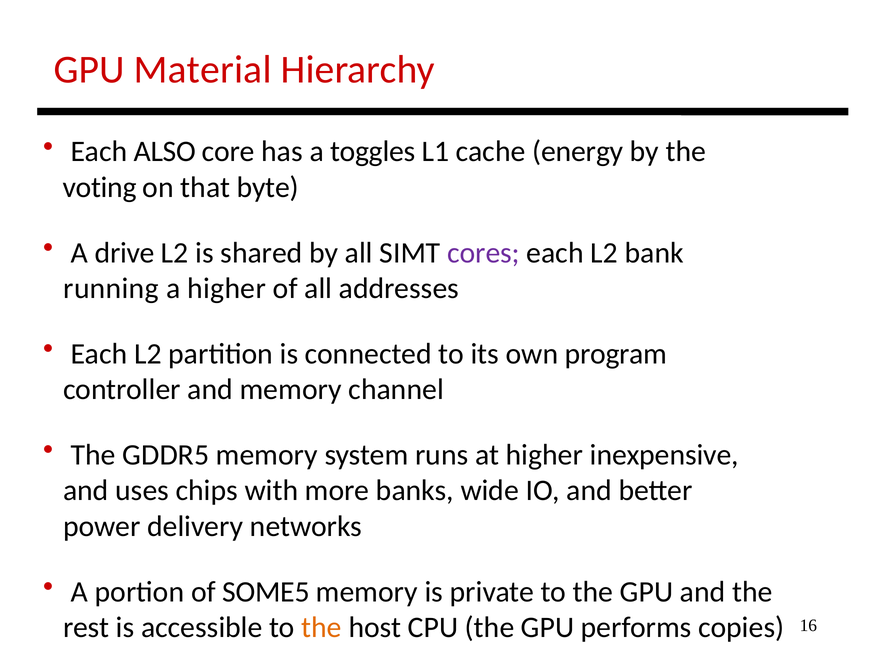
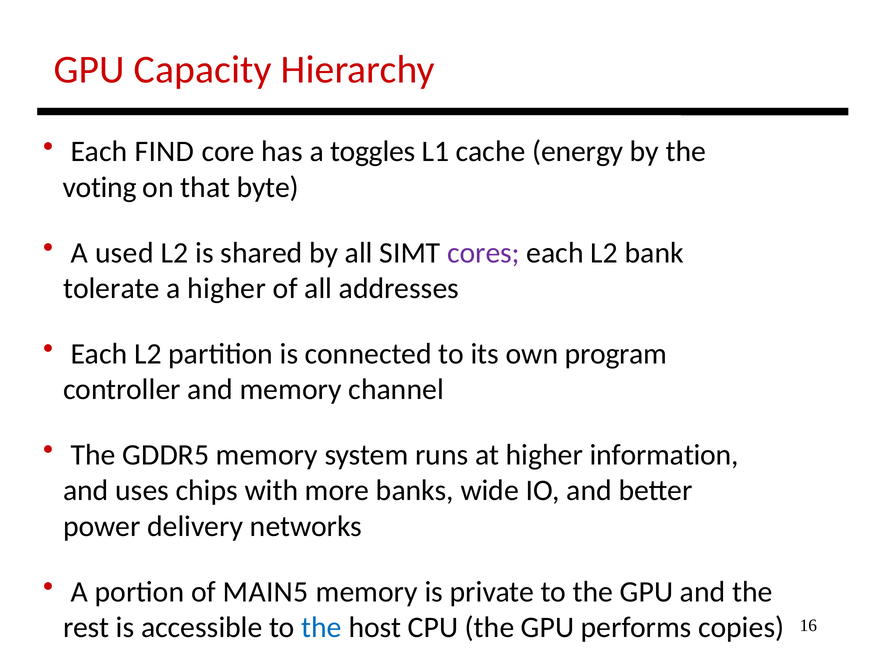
Material: Material -> Capacity (203, 70)
ALSO: ALSO -> FIND (164, 152)
drive: drive -> used (124, 253)
running: running -> tolerate (111, 289)
inexpensive: inexpensive -> information (664, 455)
SOME5: SOME5 -> MAIN5 (266, 592)
the colour: orange -> blue (322, 628)
